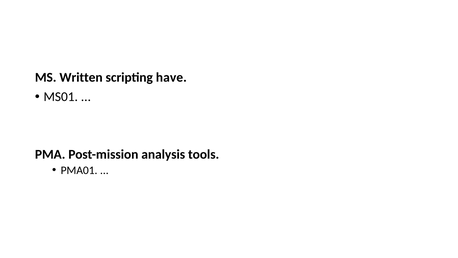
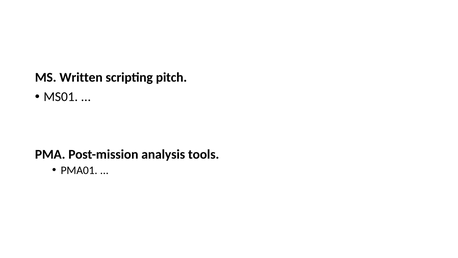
have: have -> pitch (171, 77)
